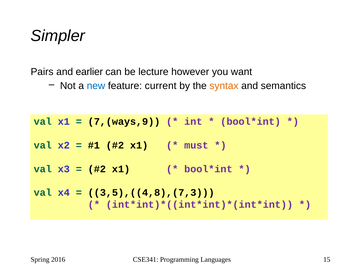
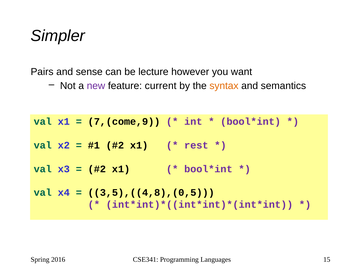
earlier: earlier -> sense (89, 72)
new colour: blue -> purple (96, 86)
7,(ways,9: 7,(ways,9 -> 7,(come,9 (124, 121)
must: must -> rest (196, 145)
3,5),((4,8),(7,3: 3,5),((4,8),(7,3 -> 3,5),((4,8),(0,5 (151, 192)
